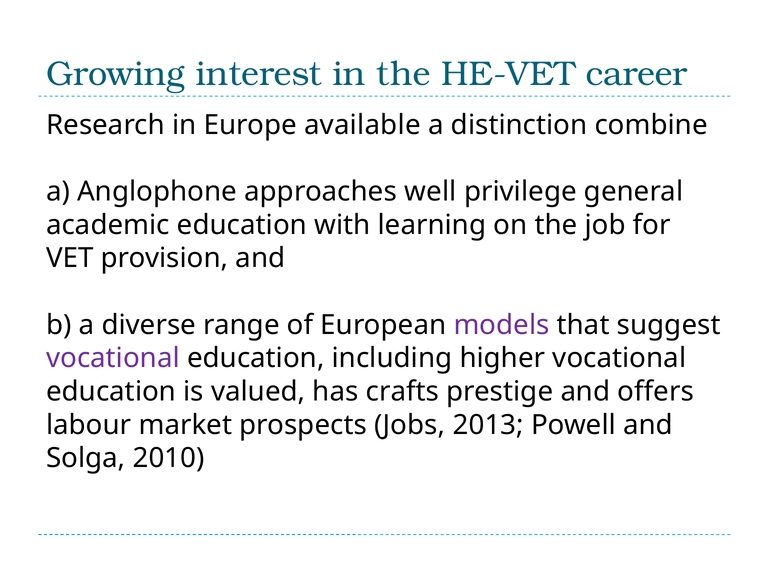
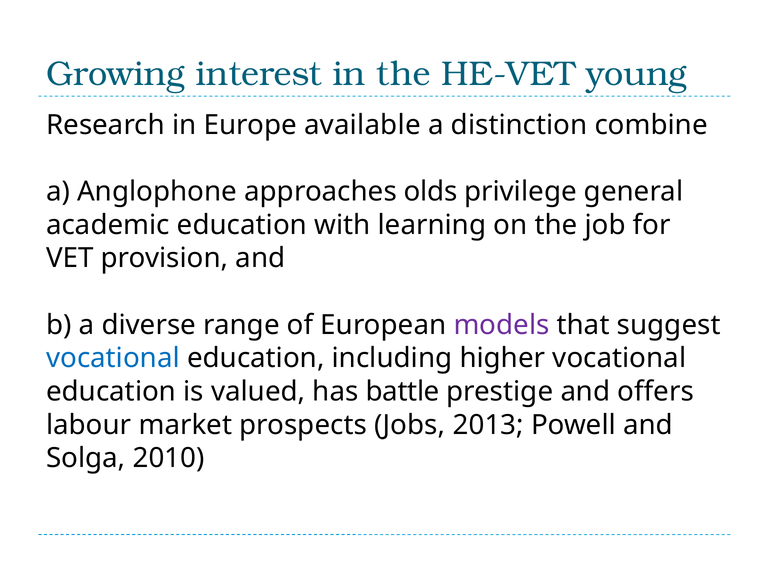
career: career -> young (637, 74)
well: well -> olds (431, 192)
vocational colour: purple -> blue (113, 358)
crafts: crafts -> battle (403, 391)
